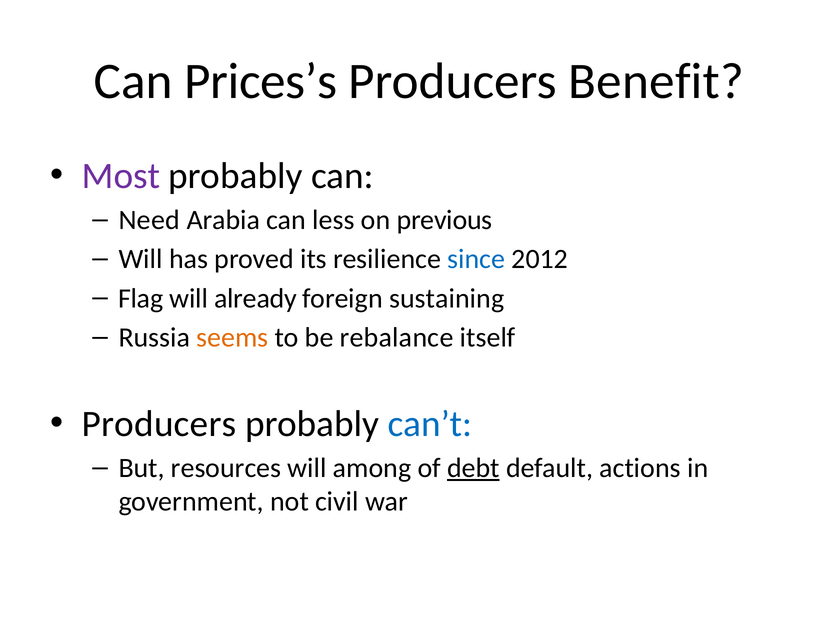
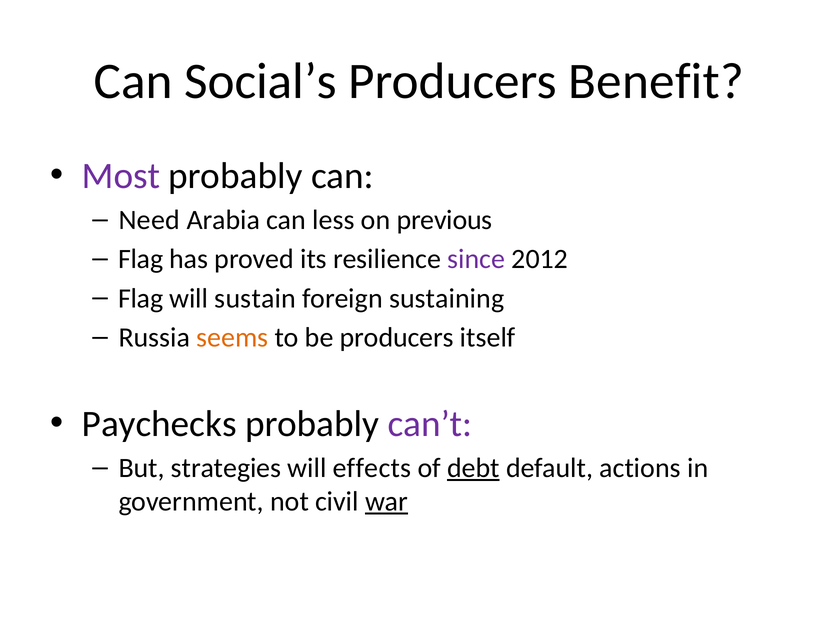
Prices’s: Prices’s -> Social’s (261, 81)
Will: Will -> Flag (141, 259)
since colour: blue -> purple (476, 259)
already: already -> sustain (255, 298)
be rebalance: rebalance -> producers (397, 338)
Producers: Producers -> Paychecks (159, 424)
can’t colour: blue -> purple (430, 424)
resources: resources -> strategies (226, 468)
among: among -> effects (372, 468)
war underline: none -> present (387, 502)
